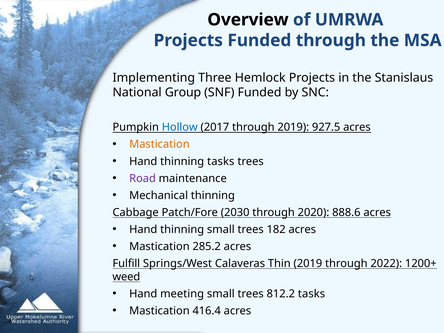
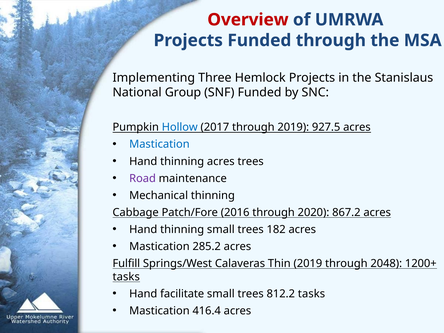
Overview colour: black -> red (248, 20)
Mastication colour: orange -> blue (159, 144)
thinning tasks: tasks -> acres (221, 161)
2030: 2030 -> 2016 (235, 212)
888.6: 888.6 -> 867.2 (346, 212)
2022: 2022 -> 2048 (386, 264)
weed: weed -> tasks (126, 277)
meeting: meeting -> facilitate (182, 294)
